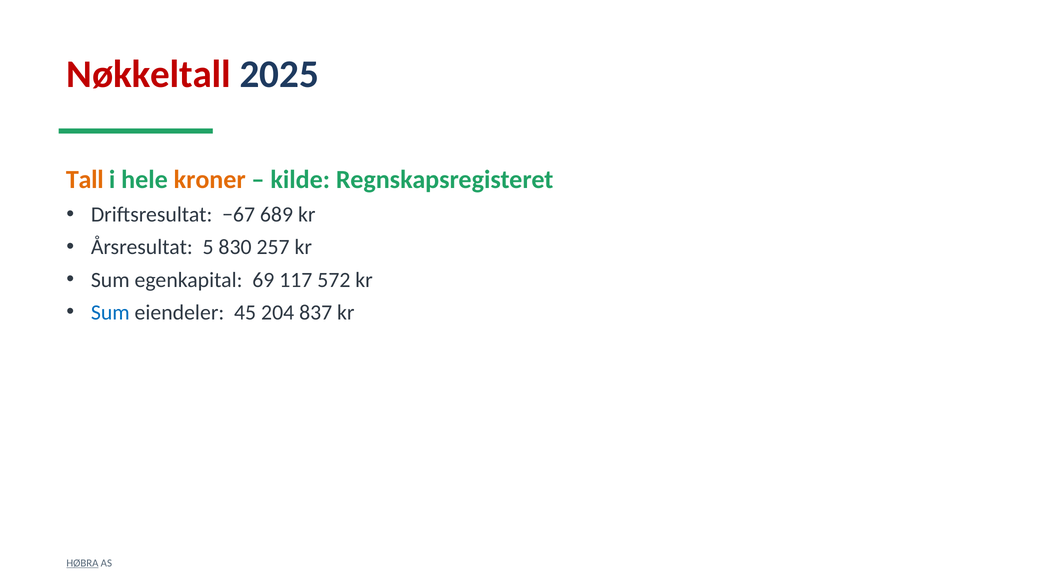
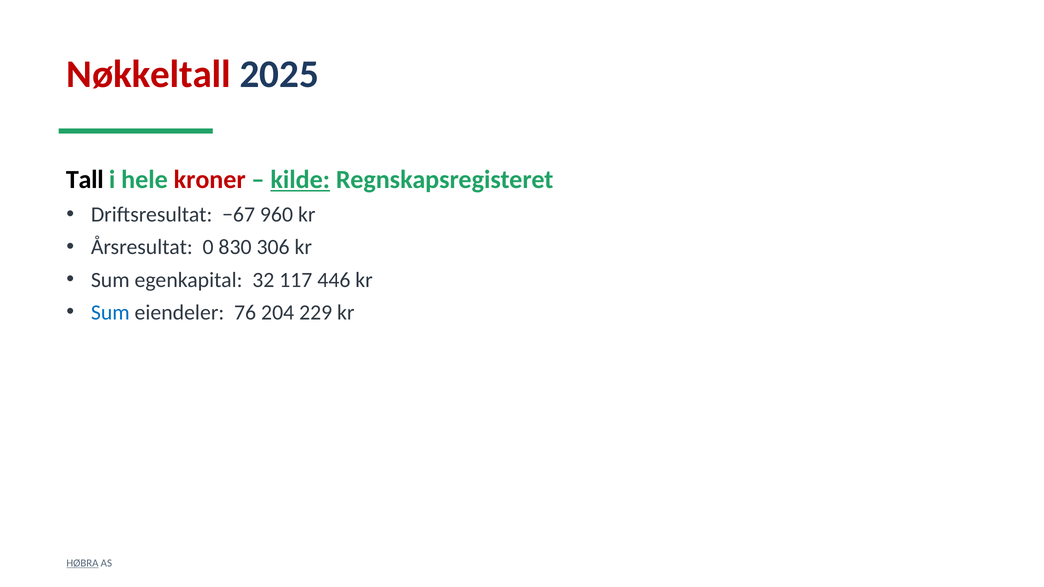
Tall colour: orange -> black (85, 180)
kroner colour: orange -> red (210, 180)
kilde underline: none -> present (300, 180)
689: 689 -> 960 (276, 215)
5: 5 -> 0 (208, 247)
257: 257 -> 306 (273, 247)
69: 69 -> 32 (263, 280)
572: 572 -> 446 (334, 280)
45: 45 -> 76 (245, 313)
837: 837 -> 229 (316, 313)
